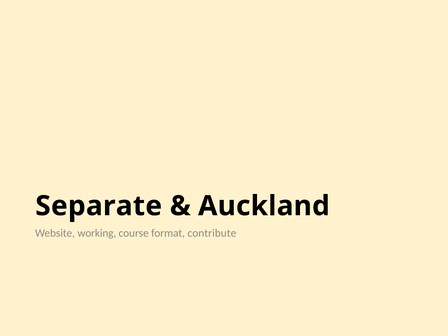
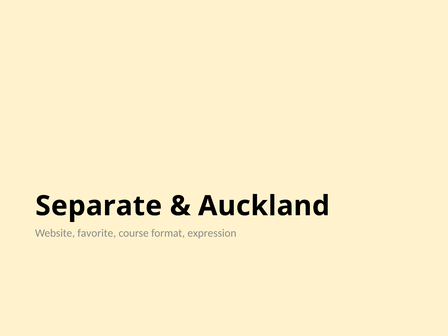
working: working -> favorite (97, 233)
contribute: contribute -> expression (212, 233)
